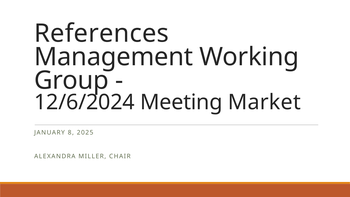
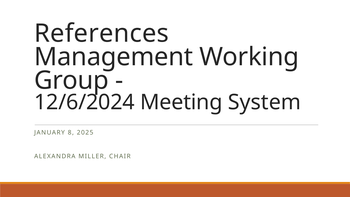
Market: Market -> System (264, 102)
